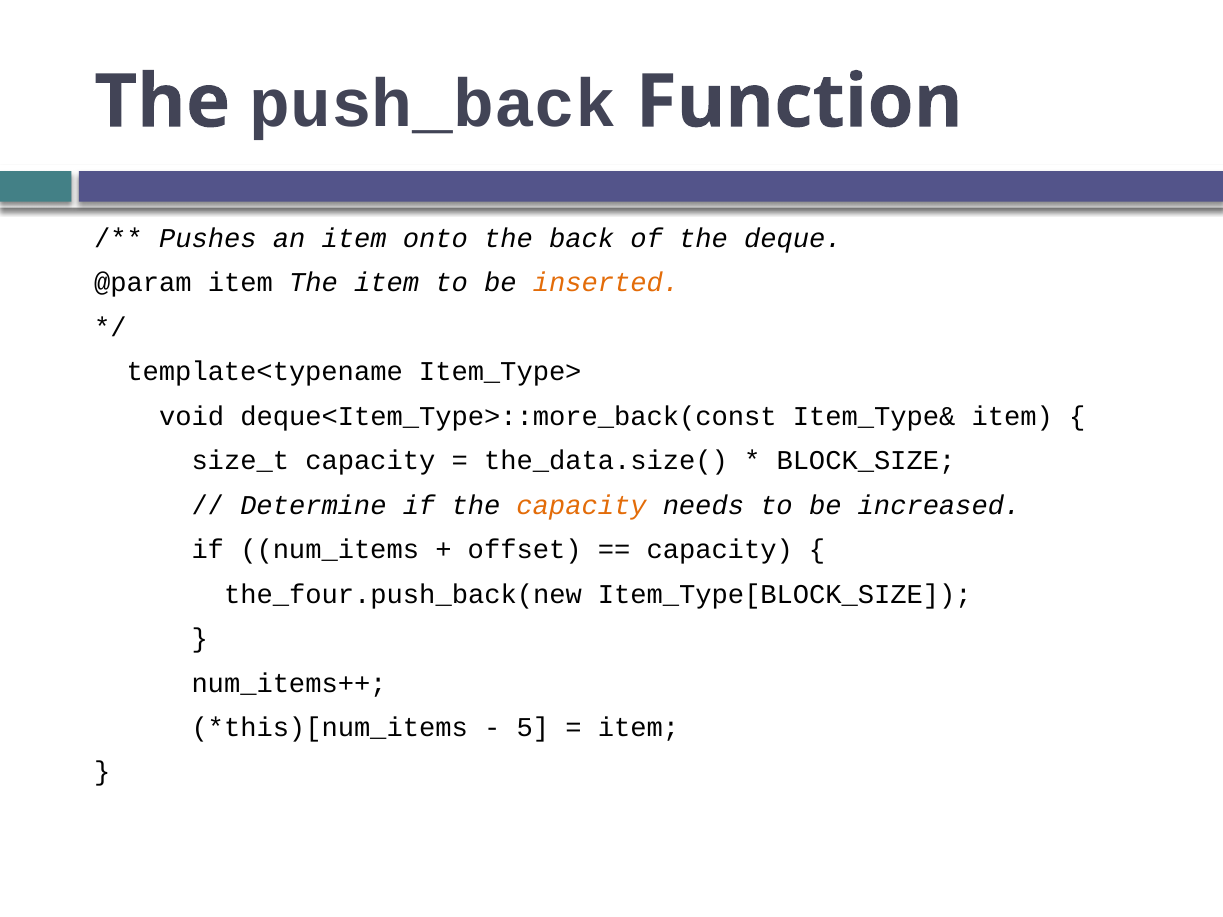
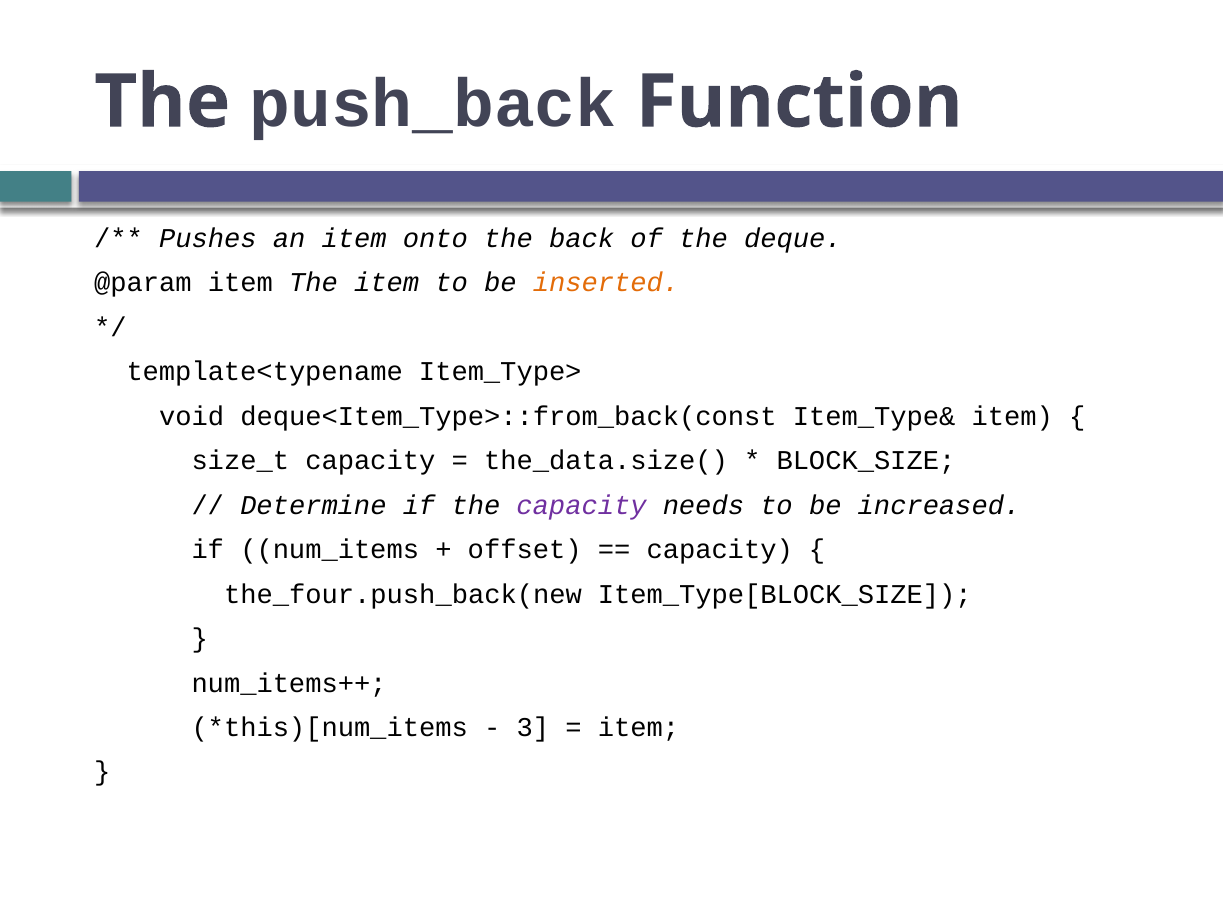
deque<Item_Type>::more_back(const: deque<Item_Type>::more_back(const -> deque<Item_Type>::from_back(const (509, 416)
capacity colour: orange -> purple (582, 505)
5: 5 -> 3 (533, 728)
